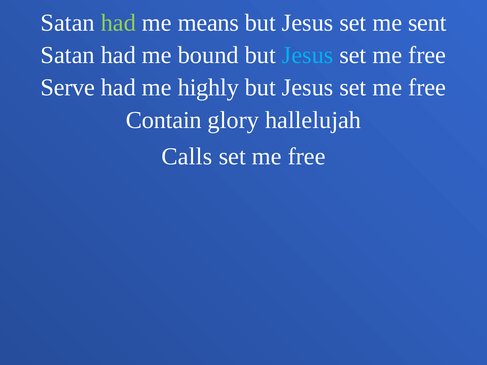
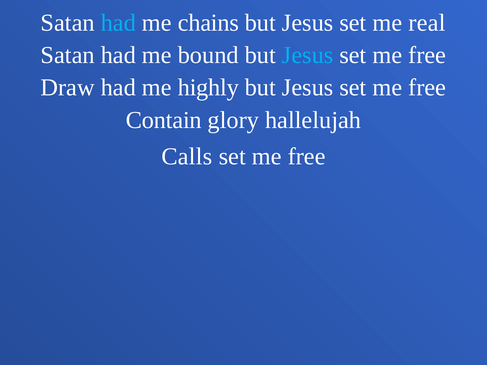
had colour: light green -> light blue (118, 23)
means: means -> chains (208, 23)
sent: sent -> real (427, 23)
Serve: Serve -> Draw (68, 88)
